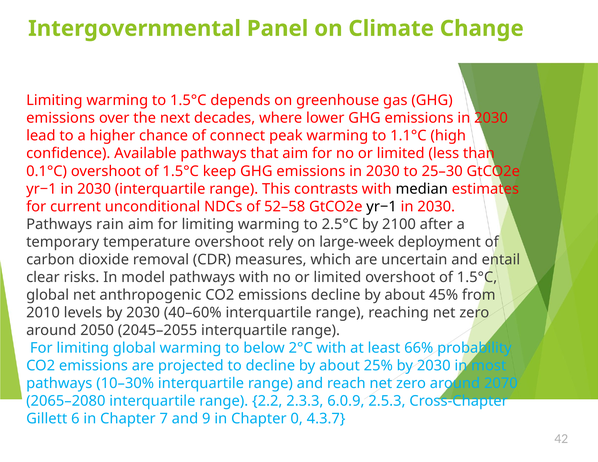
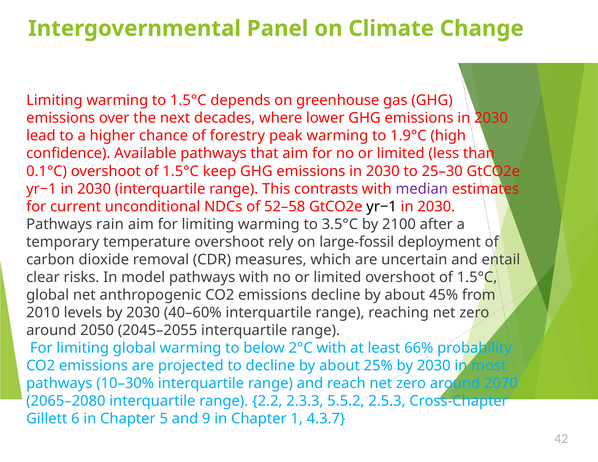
connect: connect -> forestry (237, 136)
1.1°C: 1.1°C -> 1.9°C (408, 136)
median colour: black -> purple (422, 189)
2.5°C: 2.5°C -> 3.5°C (340, 224)
large-week: large-week -> large-fossil (357, 242)
6.0.9: 6.0.9 -> 5.5.2 (346, 401)
7: 7 -> 5 (164, 419)
0: 0 -> 1 (297, 419)
